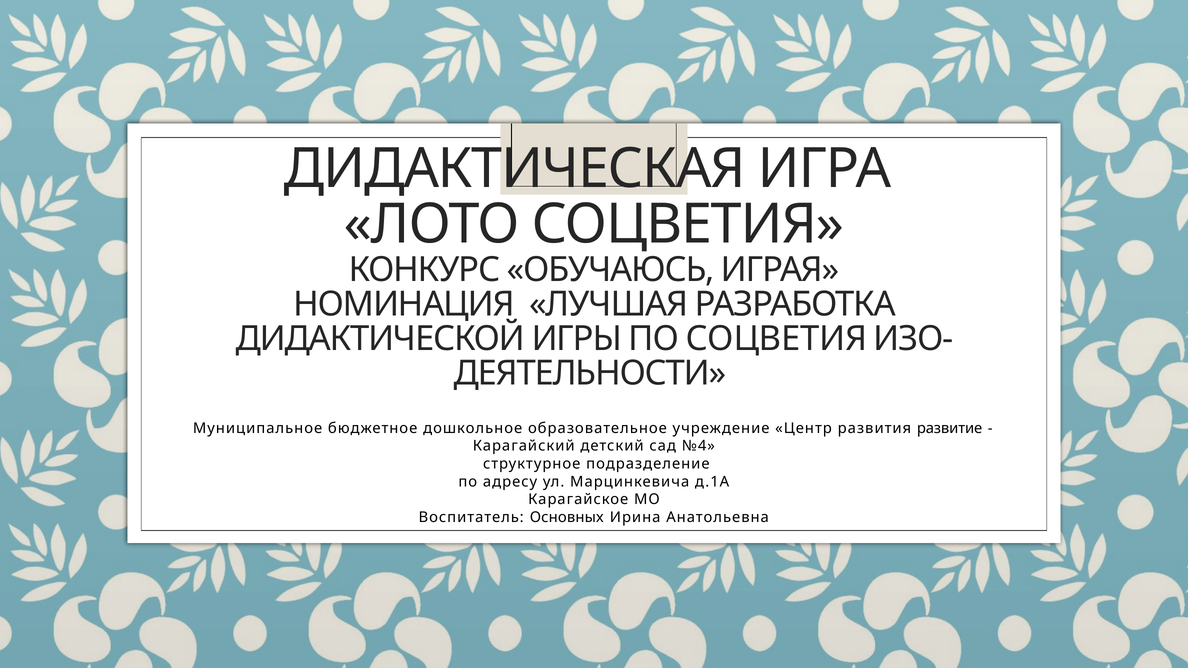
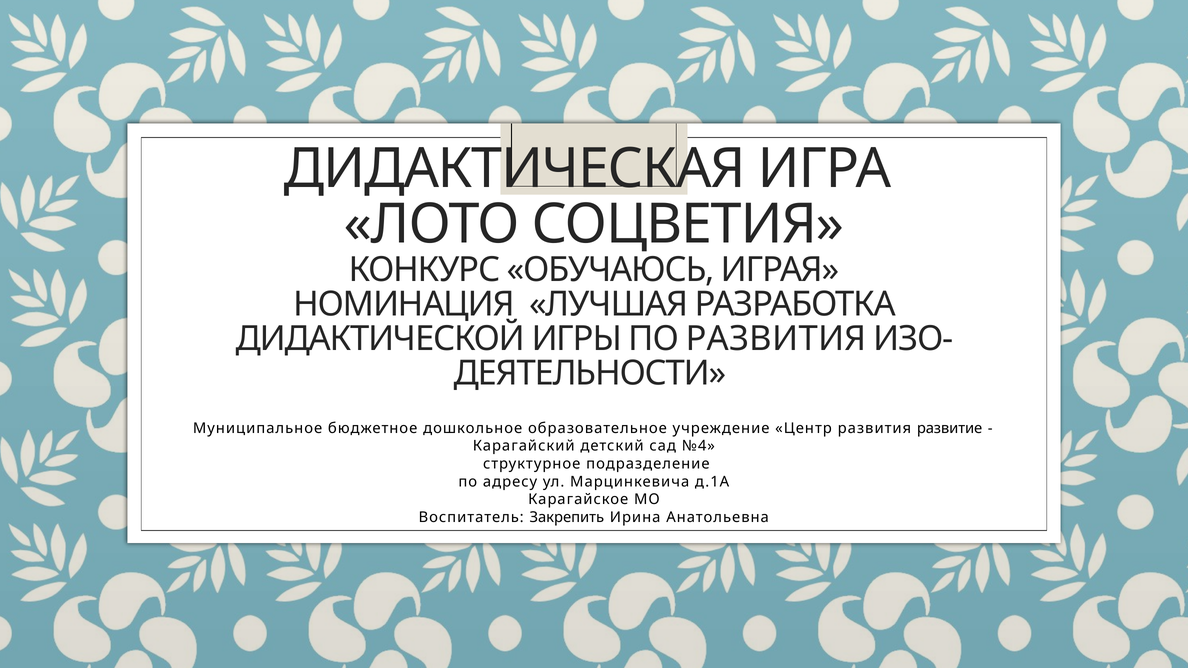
ПО СОЦВЕТИЯ: СОЦВЕТИЯ -> РАЗВИТИЯ (776, 339)
Основных: Основных -> Закрепить (567, 517)
